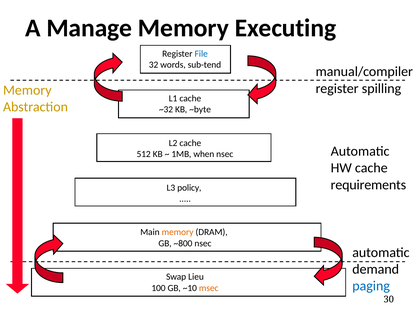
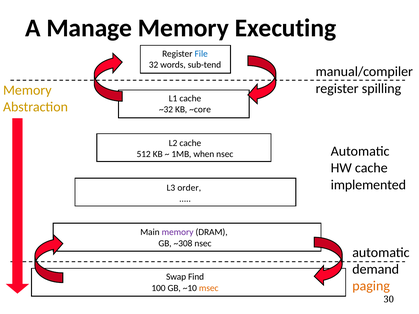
~byte: ~byte -> ~core (200, 110)
requirements: requirements -> implemented (368, 185)
policy: policy -> order (189, 188)
memory colour: orange -> purple (178, 232)
~800: ~800 -> ~308 (183, 244)
Lieu: Lieu -> Find (196, 277)
paging colour: blue -> orange (371, 286)
